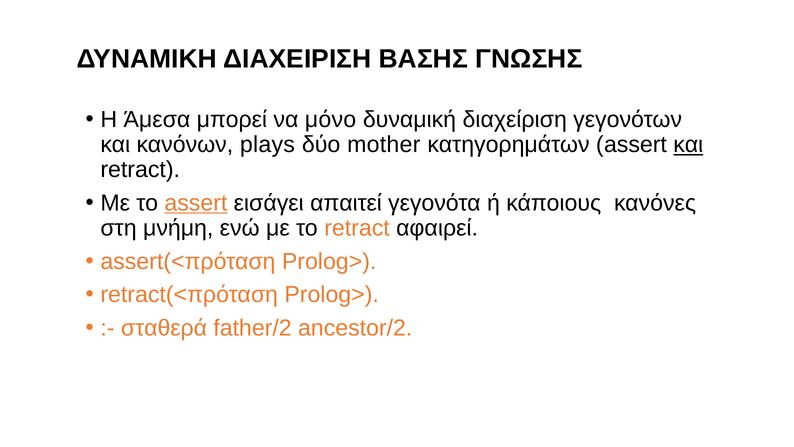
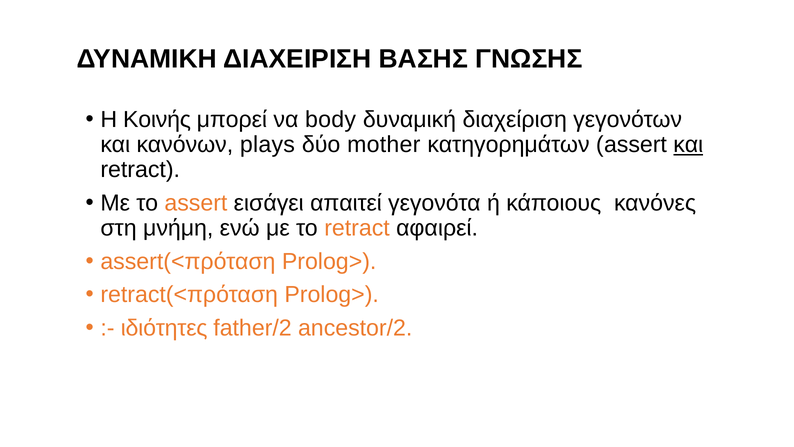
Άμεσα: Άμεσα -> Κοινής (157, 120)
μόνο: μόνο -> body (331, 120)
assert underline: present -> none (196, 203)
σταθερά: σταθερά -> ιδιότητες (164, 328)
